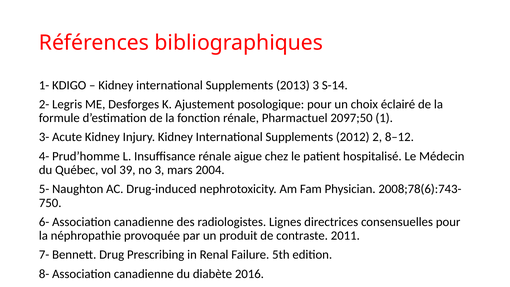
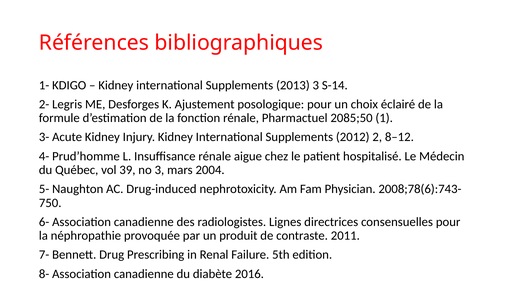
2097;50: 2097;50 -> 2085;50 (352, 118)
